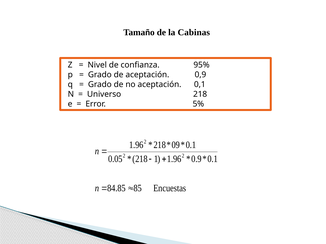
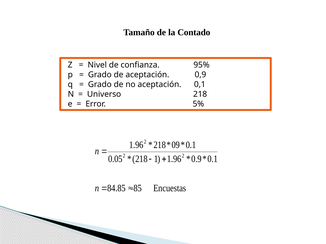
Cabinas: Cabinas -> Contado (194, 32)
